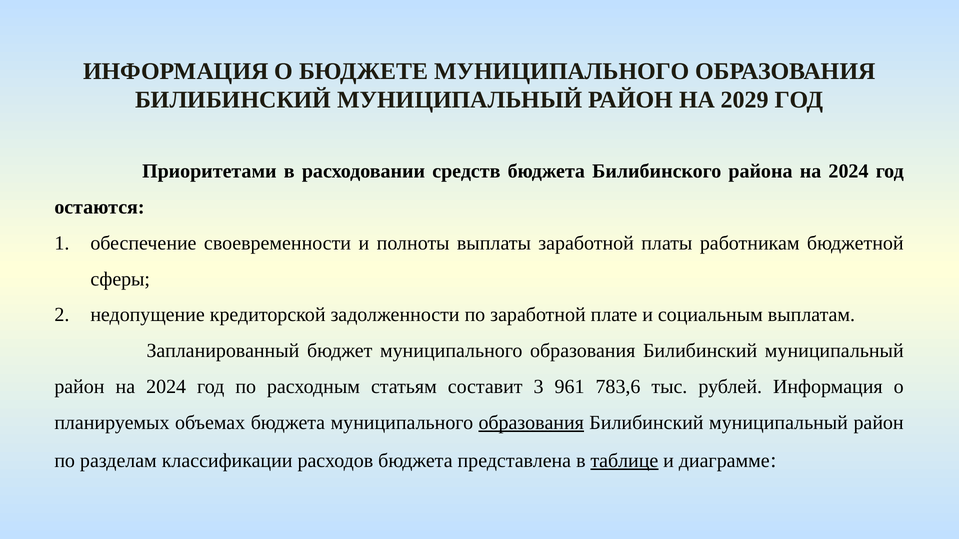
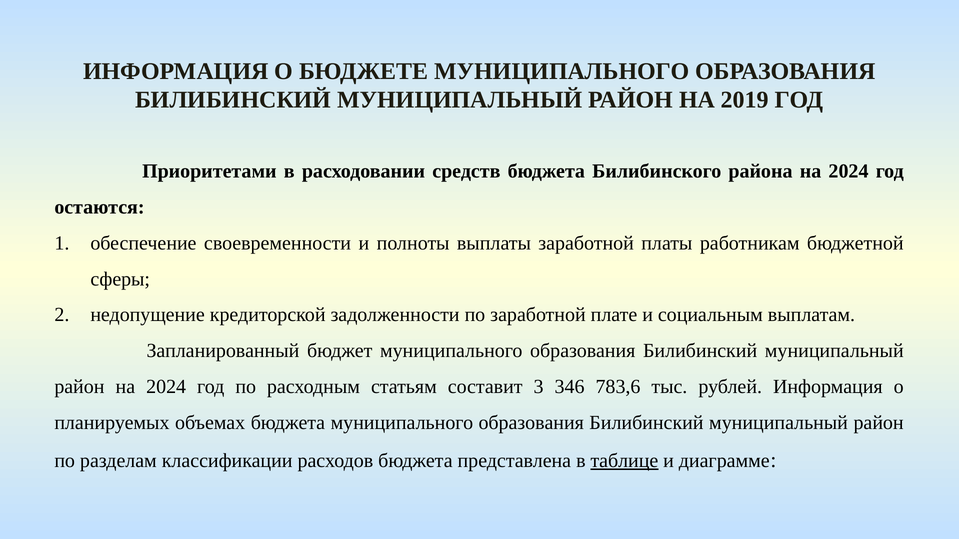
2029: 2029 -> 2019 (745, 100)
961: 961 -> 346 (570, 387)
образования underline: present -> none (531, 423)
